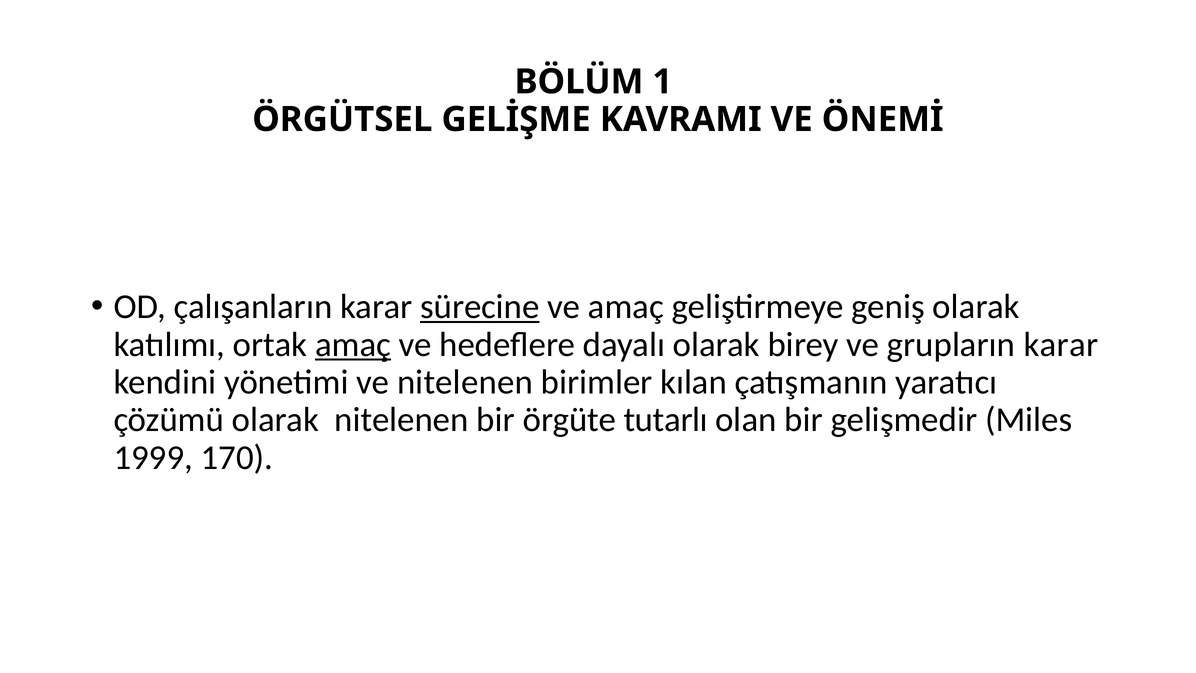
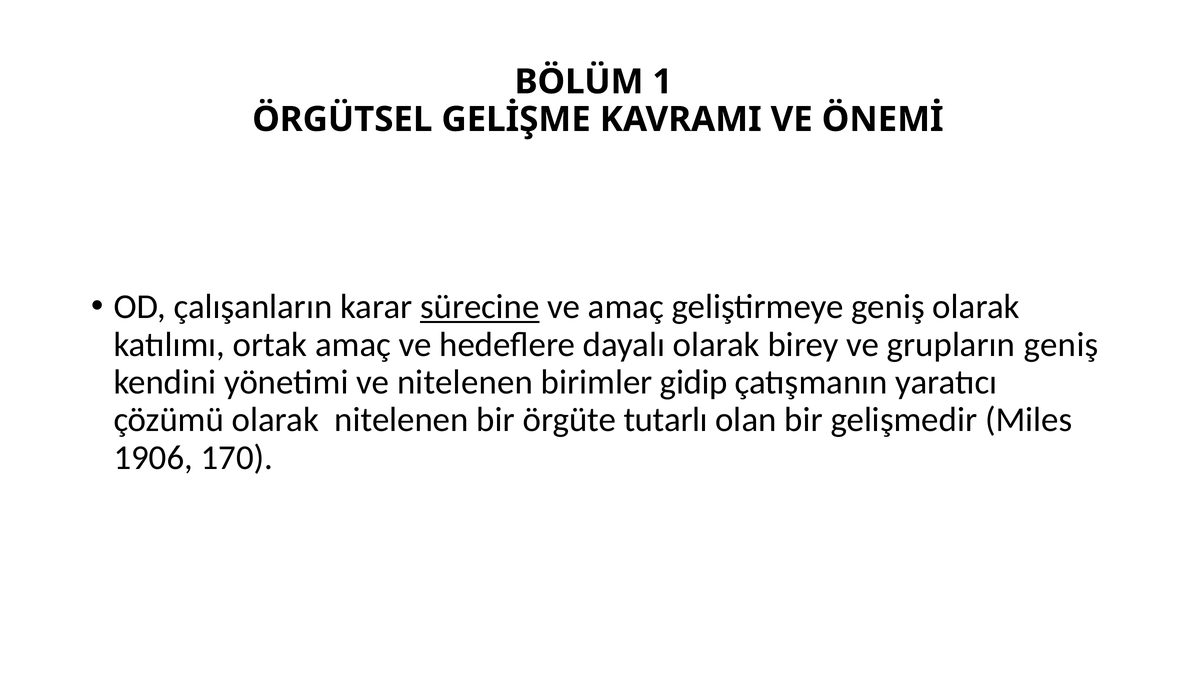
amaç underline: present -> none (353, 344)
grupların karar: karar -> geniş (1061, 344)
kılan: kılan -> gidip (694, 382)
1999: 1999 -> 1906 (153, 457)
